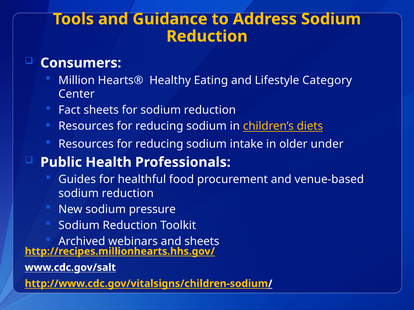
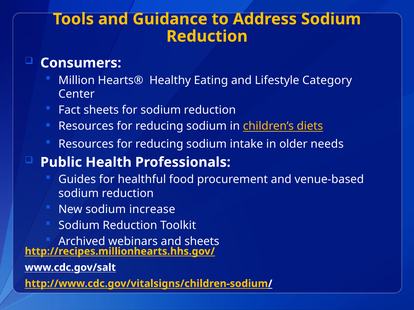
under: under -> needs (327, 144)
pressure: pressure -> increase (152, 210)
